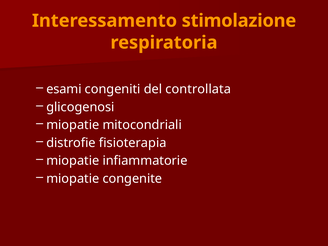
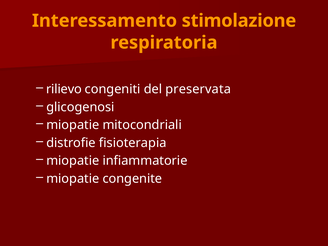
esami: esami -> rilievo (64, 89)
controllata: controllata -> preservata (198, 89)
